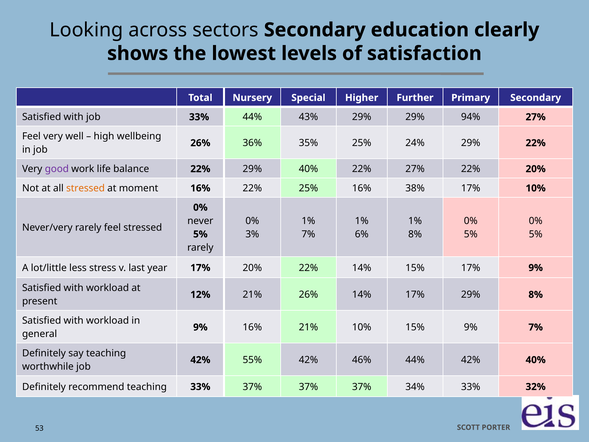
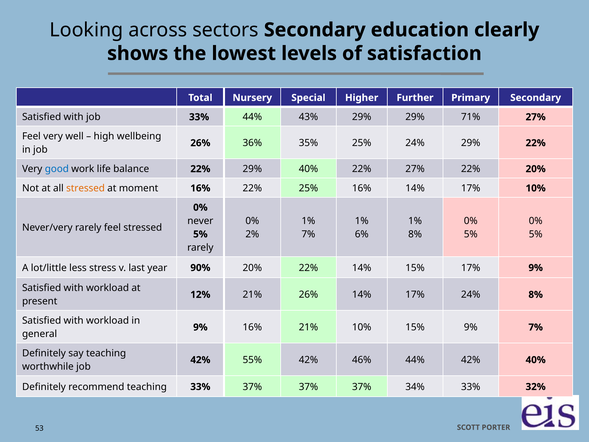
94%: 94% -> 71% (471, 117)
good colour: purple -> blue (57, 169)
16% 38%: 38% -> 14% (415, 188)
3%: 3% -> 2% (252, 234)
year 17%: 17% -> 90% (200, 268)
17% 29%: 29% -> 24% (471, 294)
